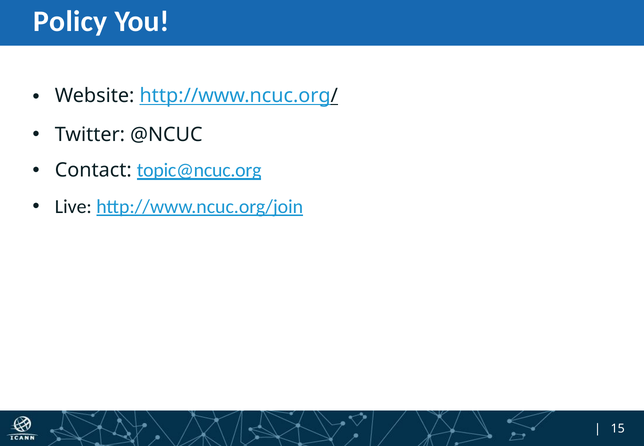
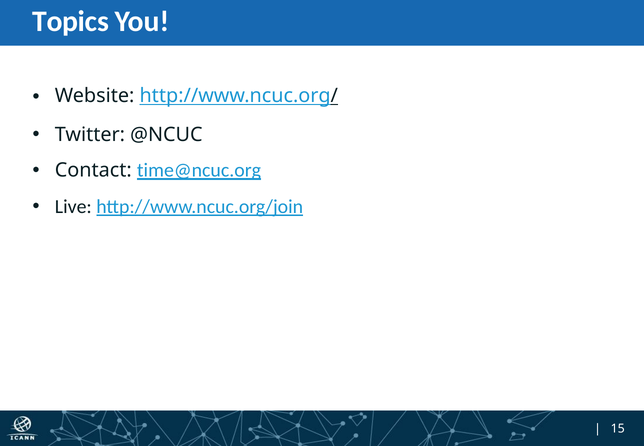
Policy: Policy -> Topics (71, 21)
topic@ncuc.org: topic@ncuc.org -> time@ncuc.org (199, 170)
